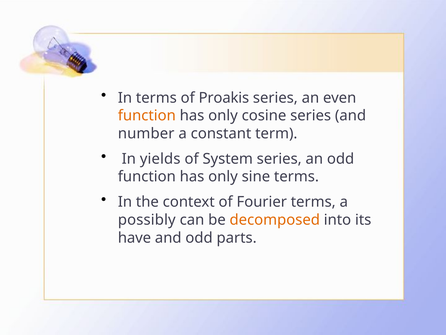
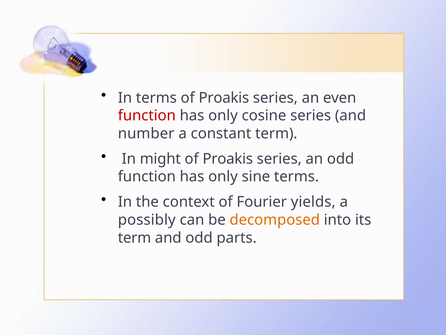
function colour: orange -> red (147, 116)
yields: yields -> might (160, 159)
System: System -> Proakis (228, 159)
Fourier terms: terms -> yields (313, 202)
have: have -> term (135, 237)
